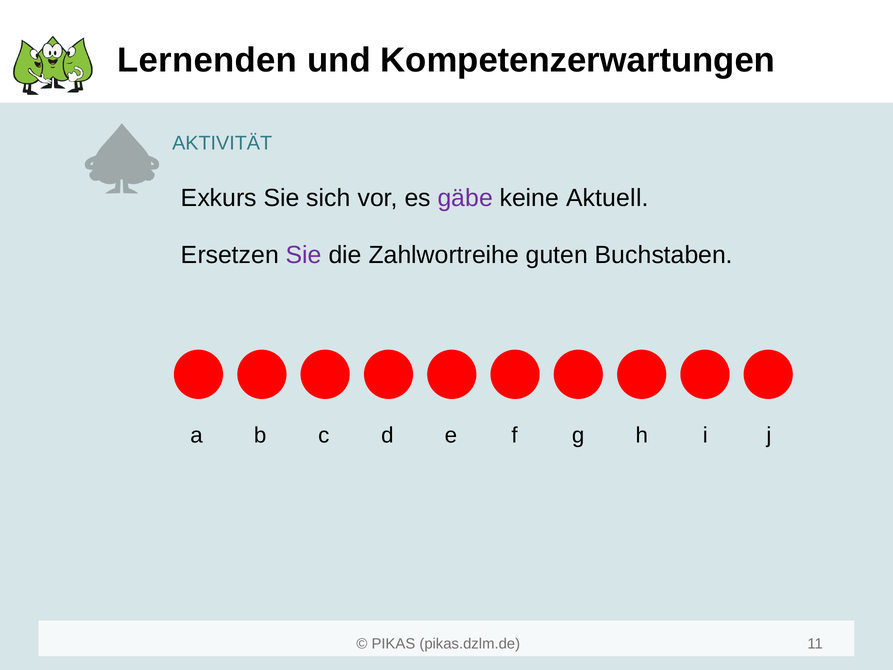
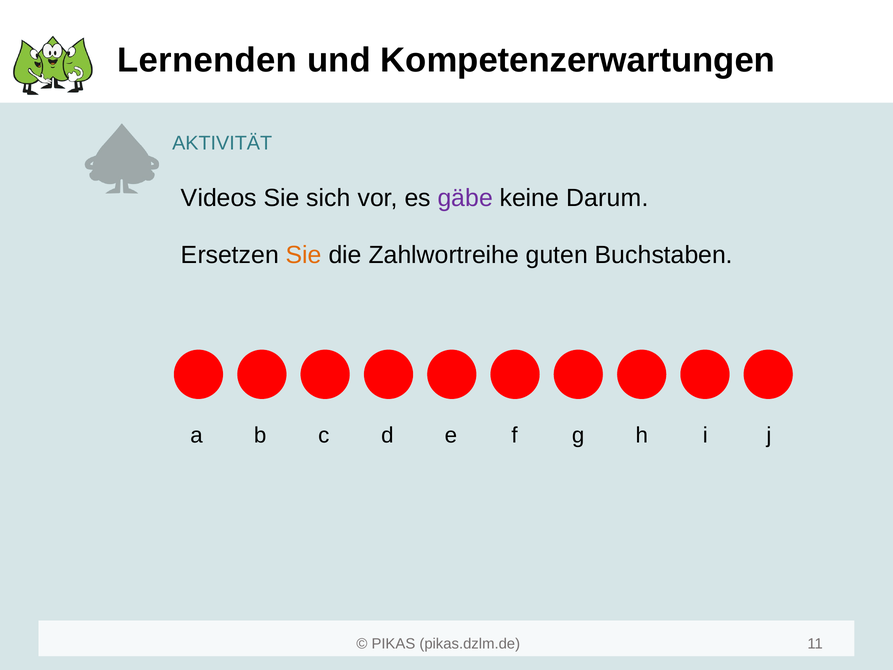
Exkurs: Exkurs -> Videos (219, 198)
Aktuell: Aktuell -> Darum (607, 198)
Sie colour: purple -> orange (304, 255)
